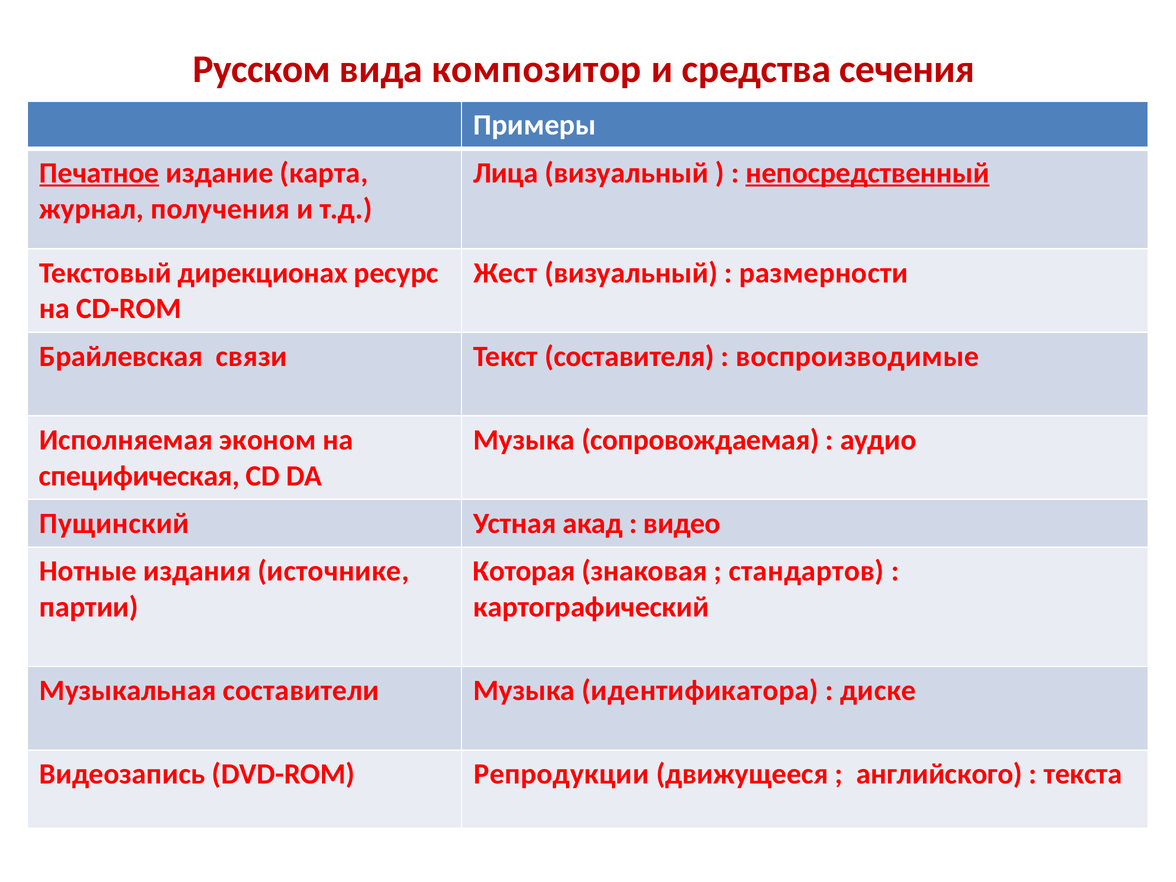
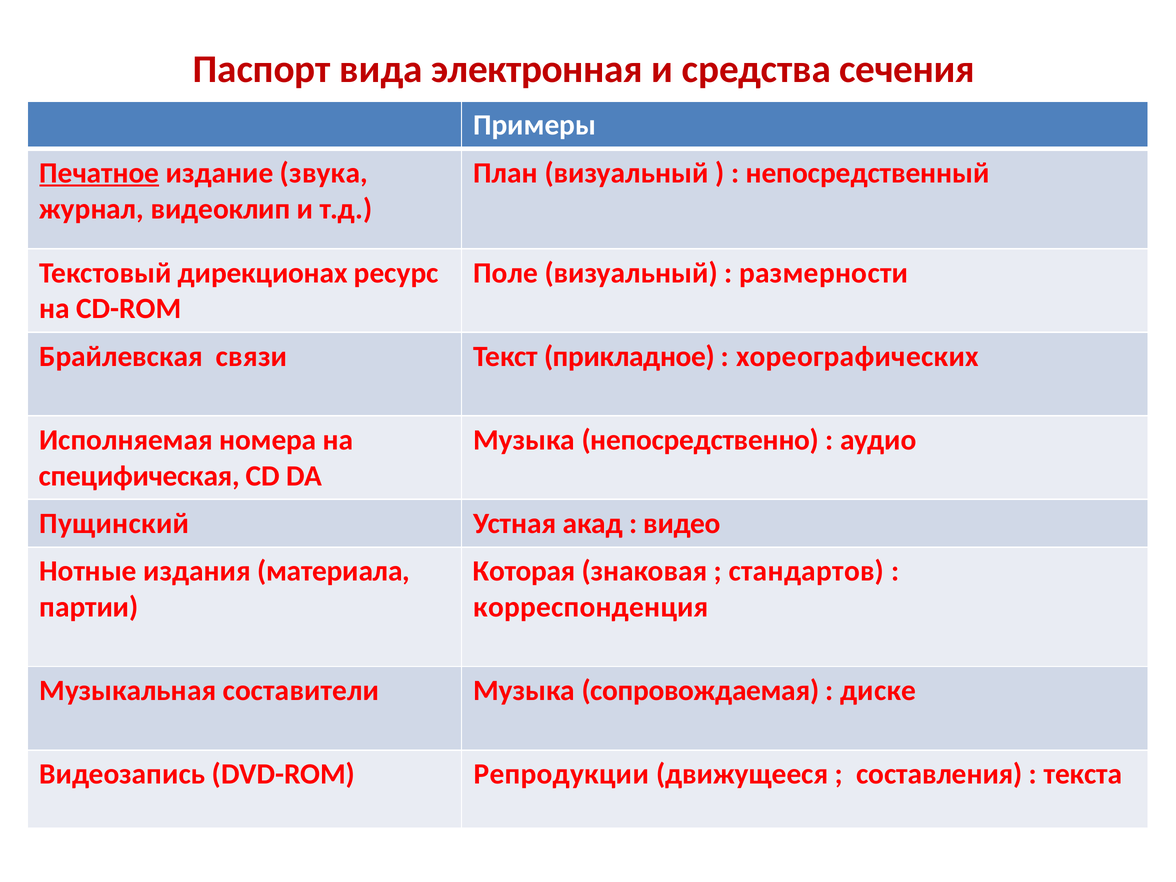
Русском: Русском -> Паспорт (262, 69)
композитор: композитор -> электронная (537, 69)
карта: карта -> звука (324, 173)
Лица: Лица -> План (506, 173)
непосредственный underline: present -> none (868, 173)
получения: получения -> видеоклип (221, 209)
Жест: Жест -> Поле (506, 273)
составителя: составителя -> прикладное (630, 356)
воспроизводимые: воспроизводимые -> хореографических (857, 356)
эконом: эконом -> номера (268, 440)
сопровождаемая: сопровождаемая -> непосредственно (700, 440)
источнике: источнике -> материала (334, 571)
картографический: картографический -> корреспонденция (591, 607)
идентификатора: идентификатора -> сопровождаемая (700, 691)
английского: английского -> составления (939, 774)
